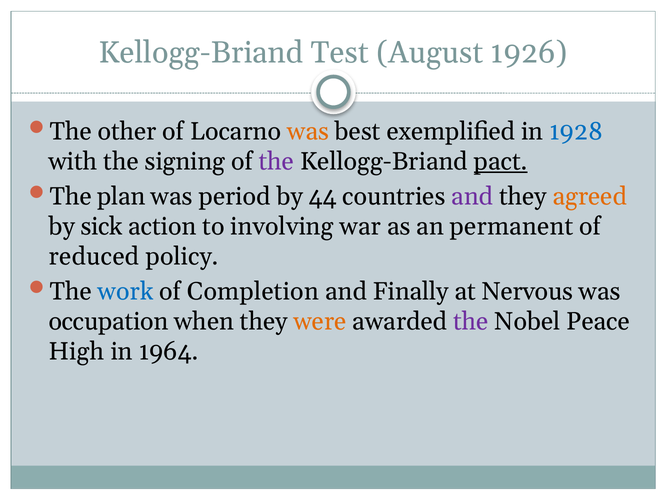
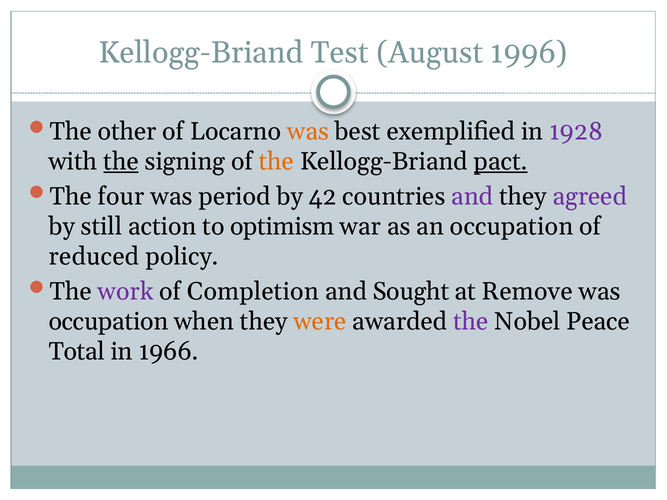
1926: 1926 -> 1996 (529, 53)
1928 colour: blue -> purple (576, 131)
the underline: none -> present (121, 161)
the colour: purple -> orange (276, 161)
plan: plan -> four (121, 197)
44: 44 -> 42 (323, 197)
agreed colour: orange -> purple (590, 197)
sick: sick -> still (102, 227)
involving: involving -> optimism (282, 227)
an permanent: permanent -> occupation (512, 227)
work colour: blue -> purple (126, 292)
Finally: Finally -> Sought (411, 292)
Nervous: Nervous -> Remove (527, 292)
High: High -> Total (77, 352)
1964: 1964 -> 1966 (169, 352)
